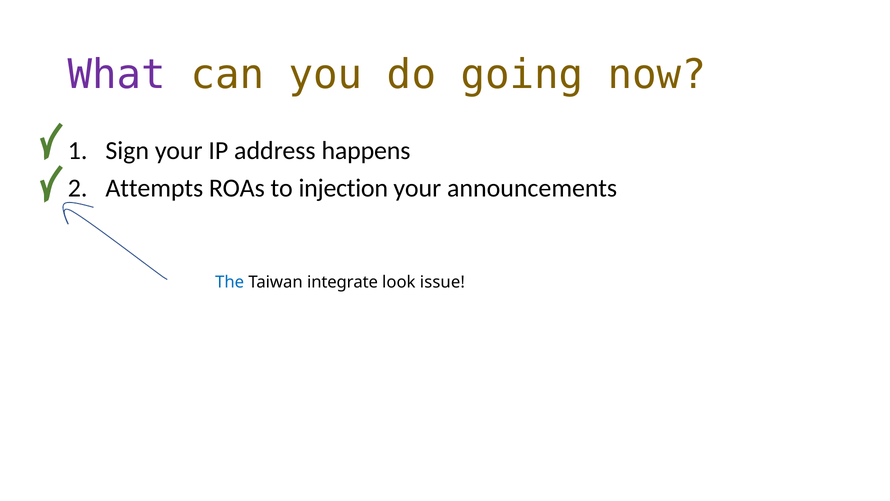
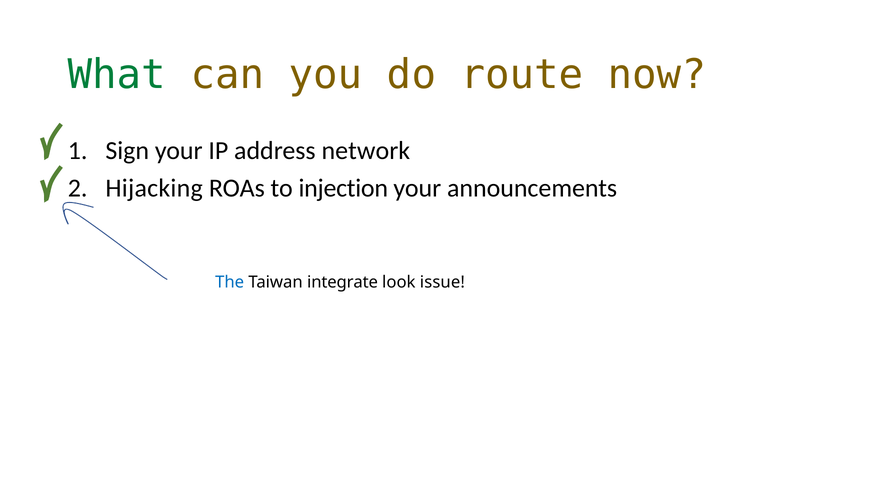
What colour: purple -> green (117, 75)
going: going -> route (522, 75)
happens: happens -> network (366, 150)
Attempts: Attempts -> Hijacking (154, 188)
